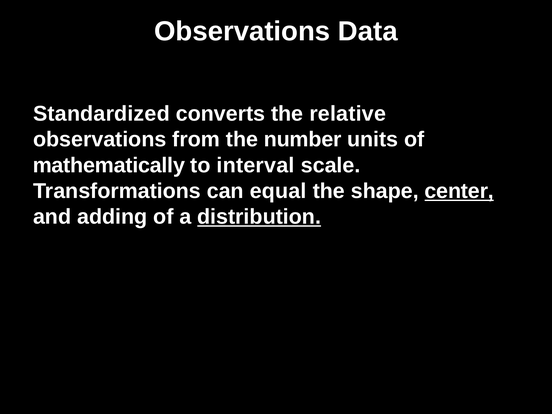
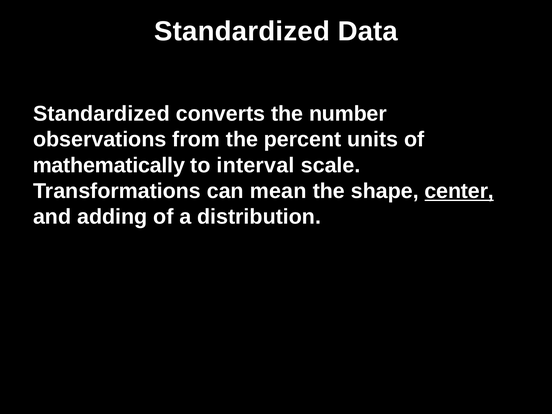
Observations: Observations -> Standardized (242, 31)
relative: relative -> number (348, 114)
number: number -> percent (303, 140)
equal: equal -> mean (278, 191)
distribution underline: present -> none (259, 217)
